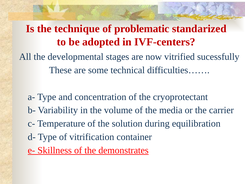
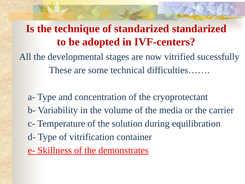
of problematic: problematic -> standarized (142, 29)
